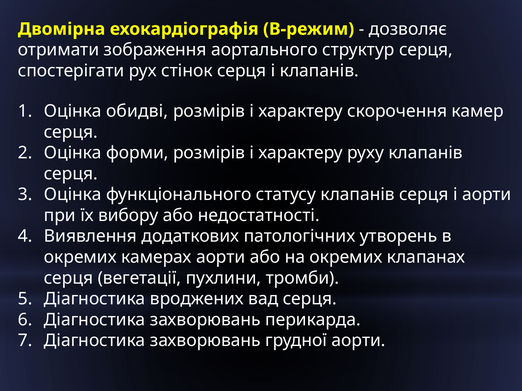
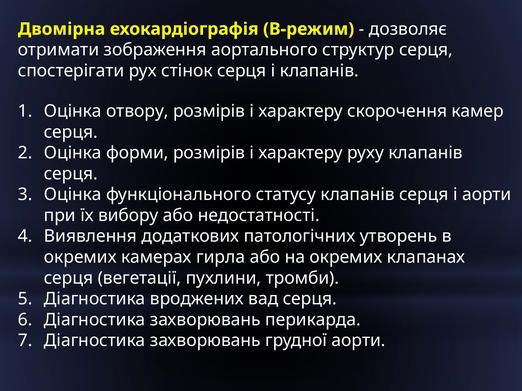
обидві: обидві -> отвору (137, 111)
камерах аорти: аорти -> гирла (221, 257)
